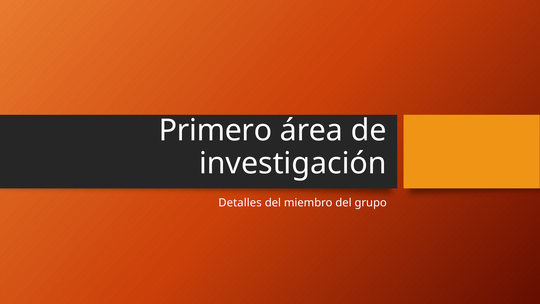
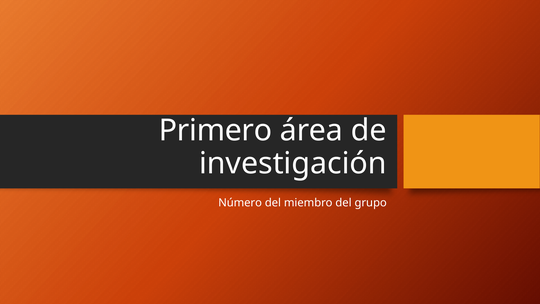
Detalles: Detalles -> Número (240, 203)
